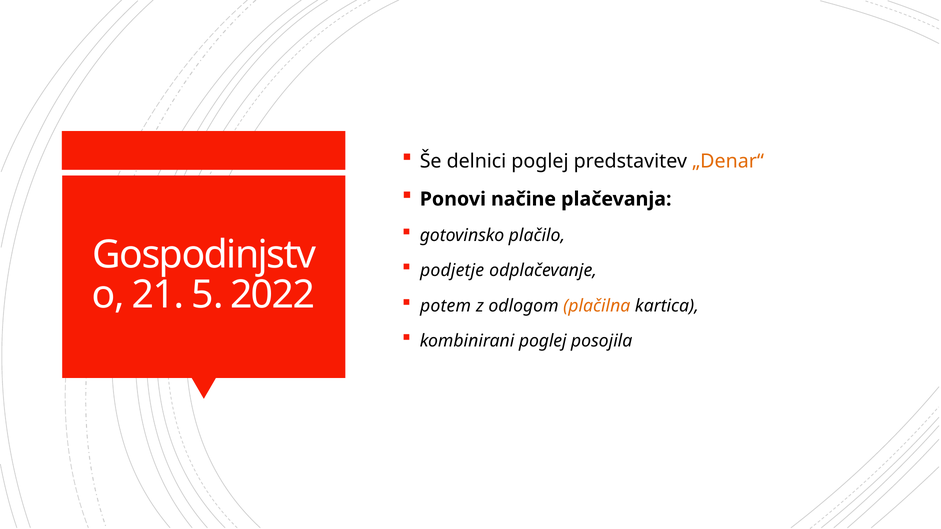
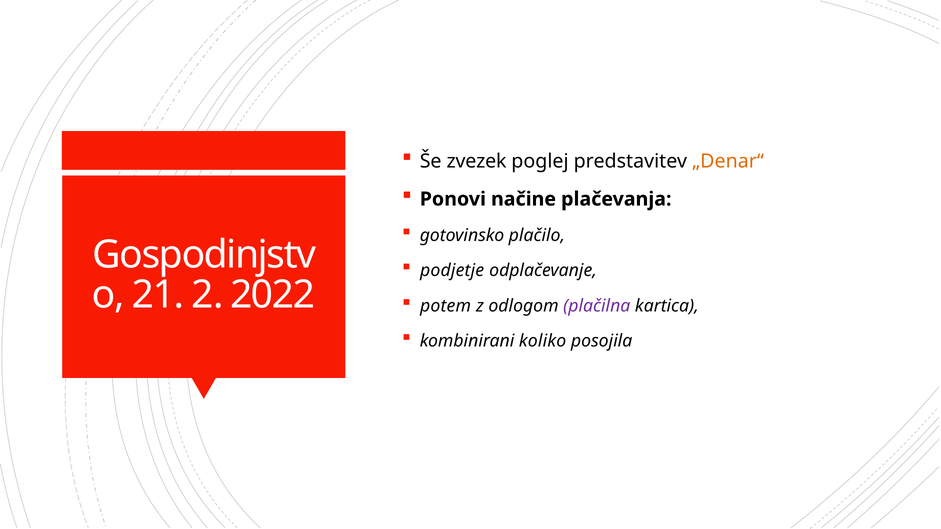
delnici: delnici -> zvezek (477, 161)
5: 5 -> 2 (207, 295)
plačilna colour: orange -> purple (597, 306)
kombinirani poglej: poglej -> koliko (543, 341)
